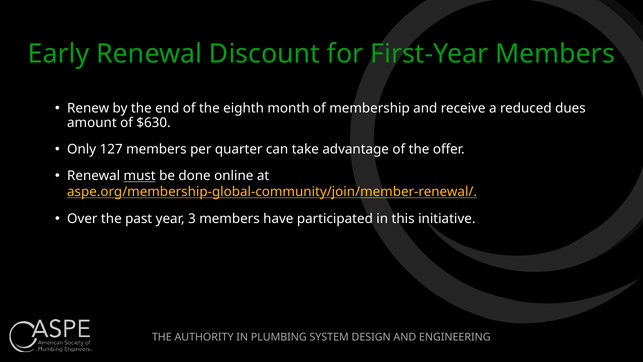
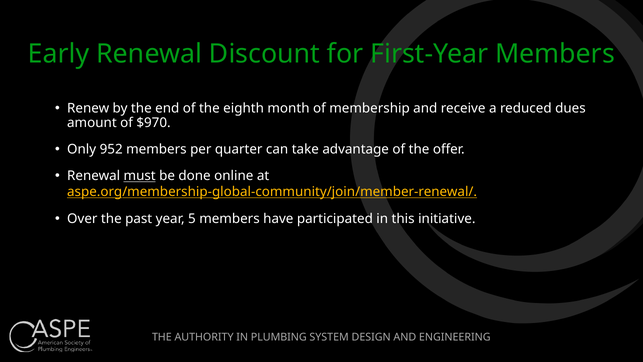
$630: $630 -> $970 (154, 122)
127: 127 -> 952 (111, 149)
3: 3 -> 5 (192, 219)
